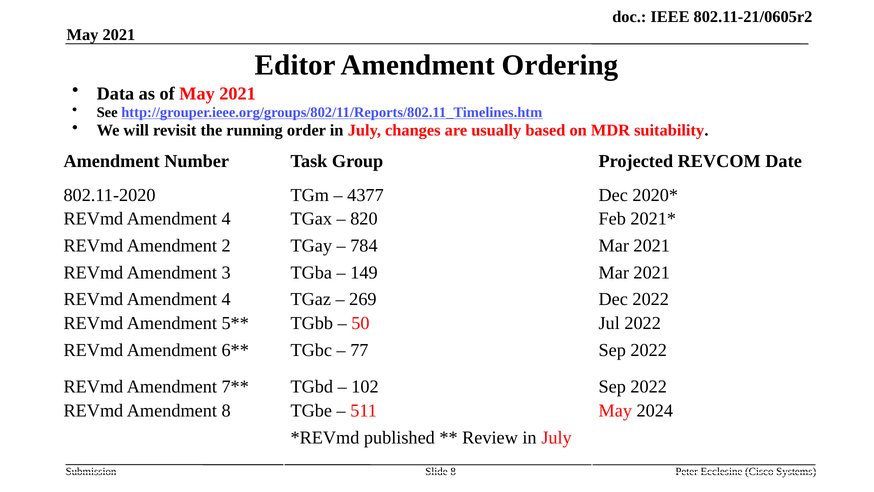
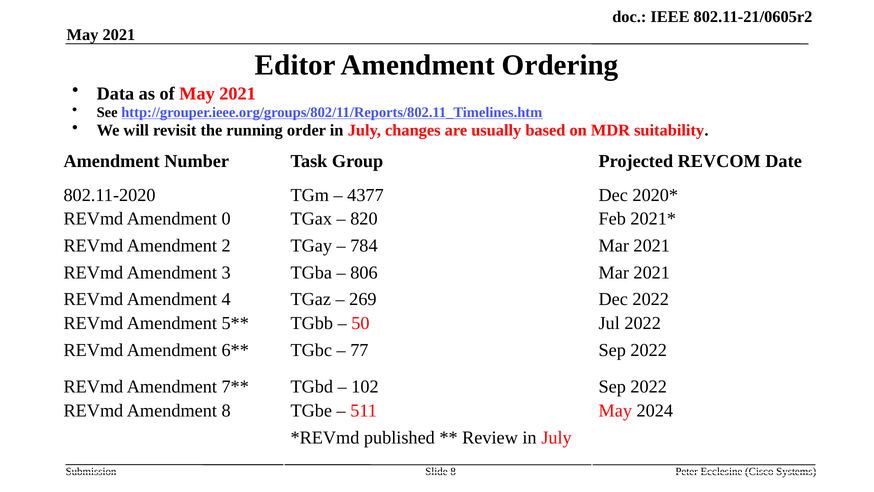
4: 4 -> 0 (226, 219)
149: 149 -> 806 (364, 272)
